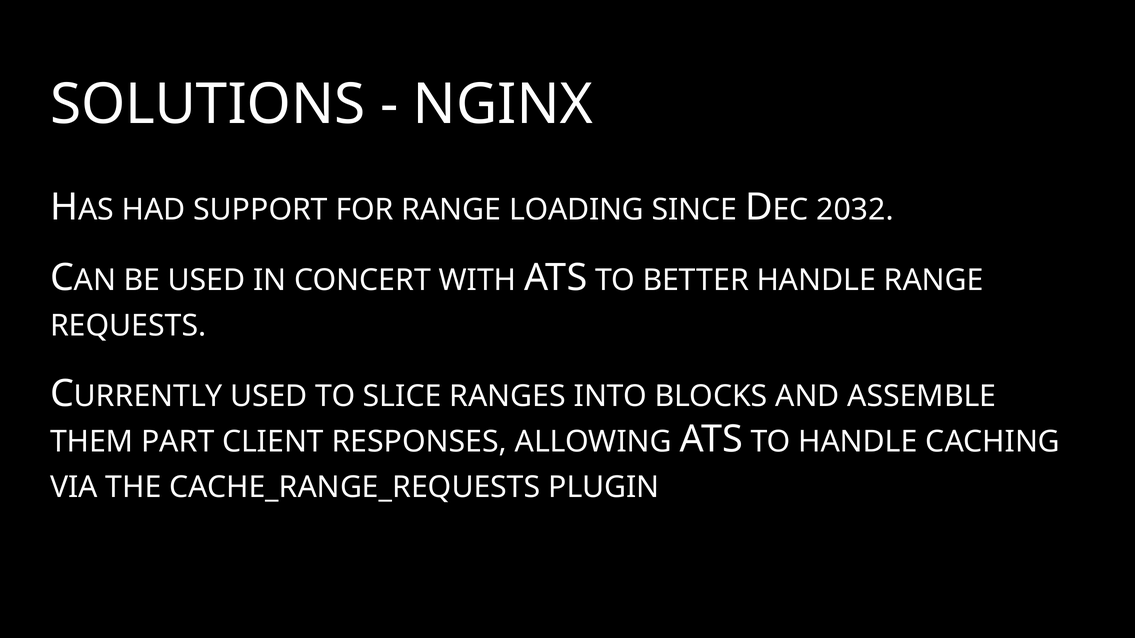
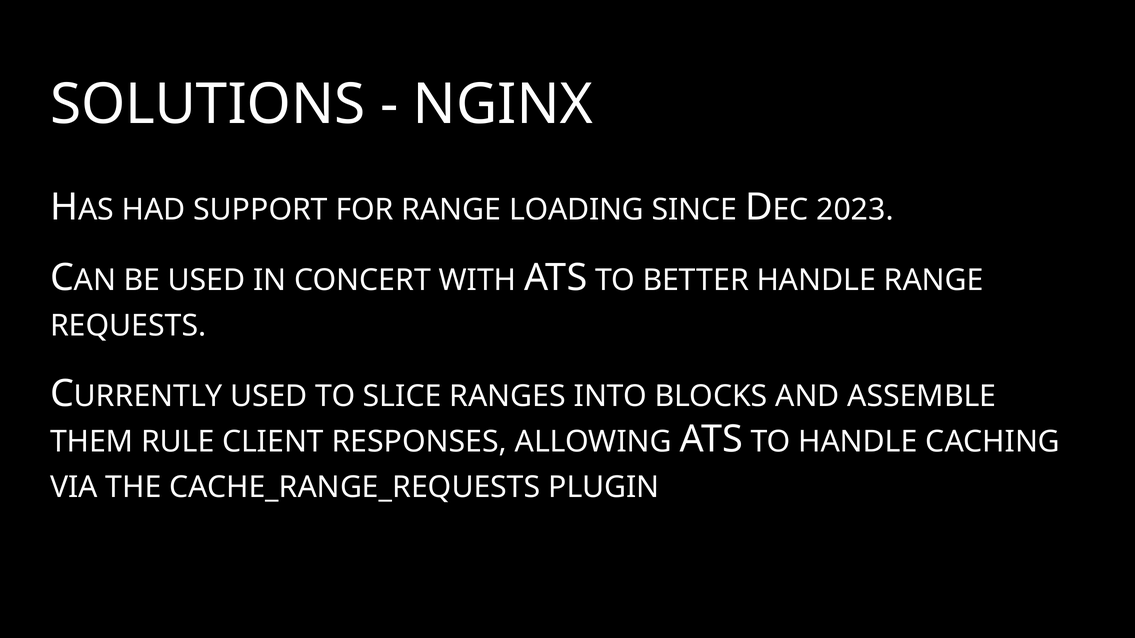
2032: 2032 -> 2023 (855, 210)
PART: PART -> RULE (178, 442)
